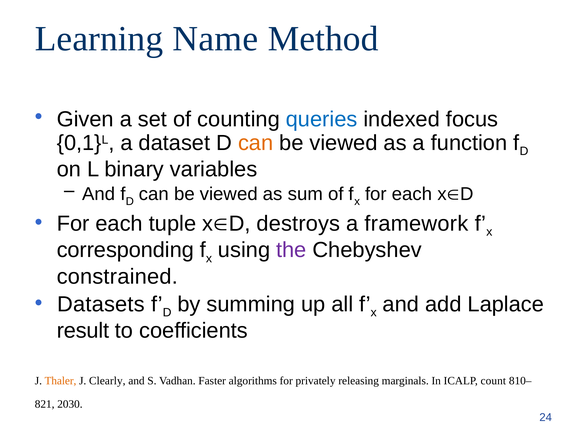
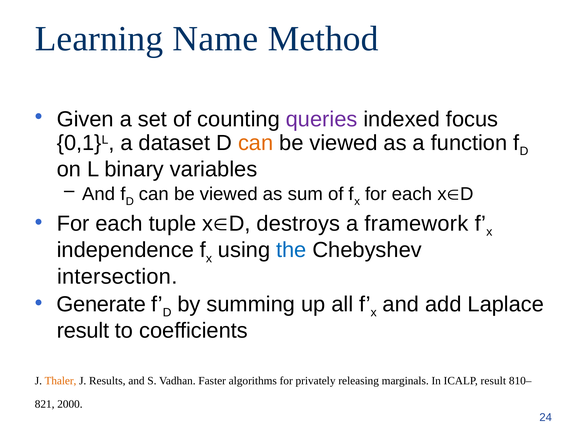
queries colour: blue -> purple (322, 119)
corresponding: corresponding -> independence (125, 250)
the colour: purple -> blue (291, 250)
constrained: constrained -> intersection (117, 277)
Datasets: Datasets -> Generate (101, 305)
Clearly: Clearly -> Results (107, 381)
ICALP count: count -> result (493, 381)
2030: 2030 -> 2000 (70, 405)
